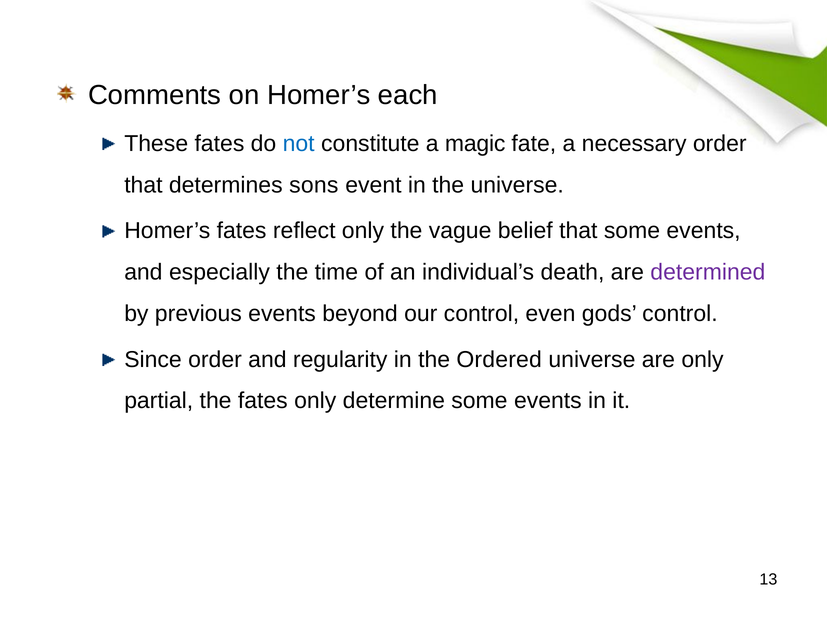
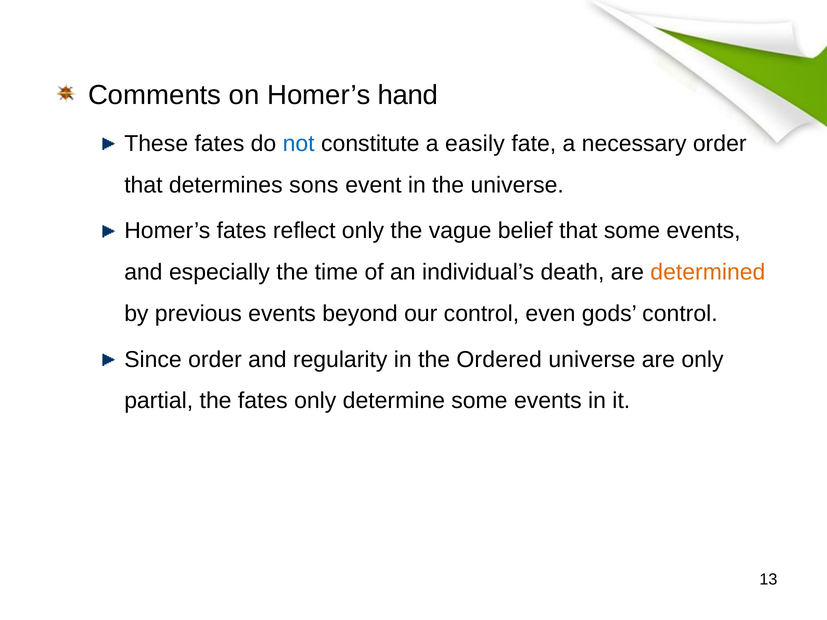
each: each -> hand (408, 95)
magic: magic -> easily (475, 144)
determined colour: purple -> orange (708, 272)
